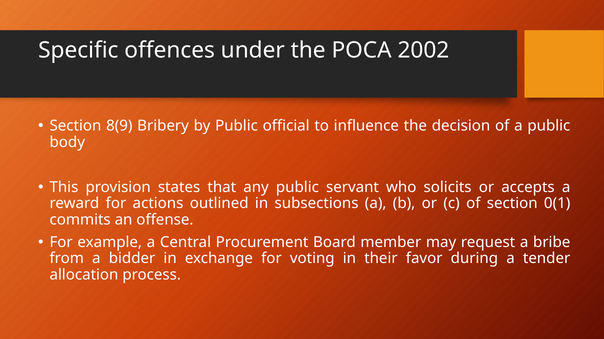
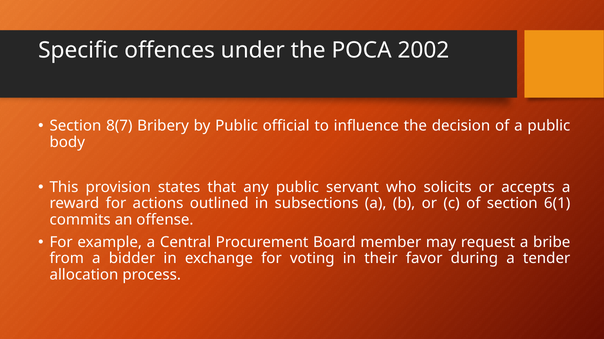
8(9: 8(9 -> 8(7 (119, 126)
0(1: 0(1 -> 6(1 (557, 204)
